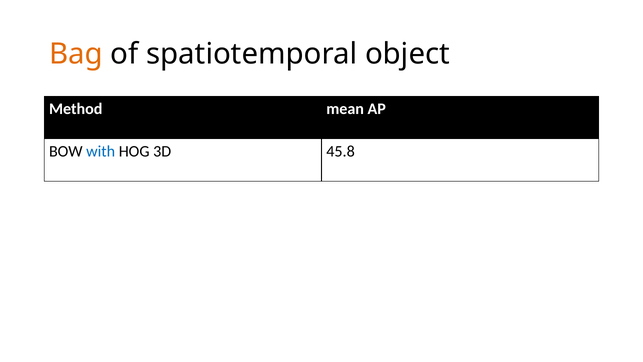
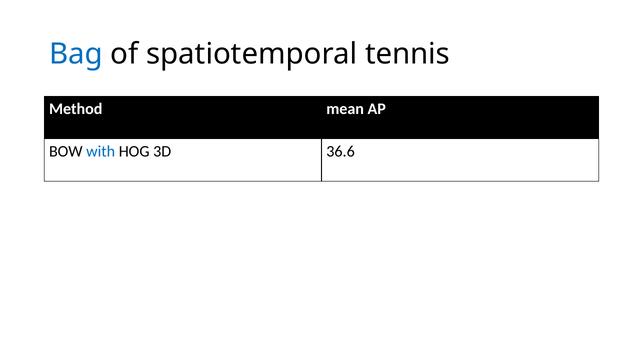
Bag colour: orange -> blue (76, 54)
object: object -> tennis (408, 54)
45.8: 45.8 -> 36.6 (341, 151)
